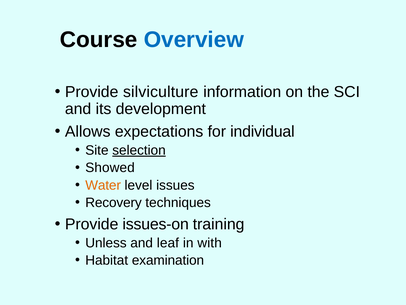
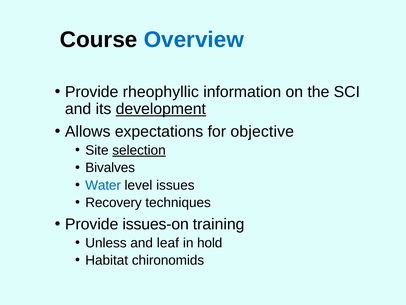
silviculture: silviculture -> rheophyllic (161, 92)
development underline: none -> present (161, 109)
individual: individual -> objective (262, 131)
Showed: Showed -> Bivalves (110, 168)
Water colour: orange -> blue (103, 185)
with: with -> hold (210, 242)
examination: examination -> chironomids (168, 260)
